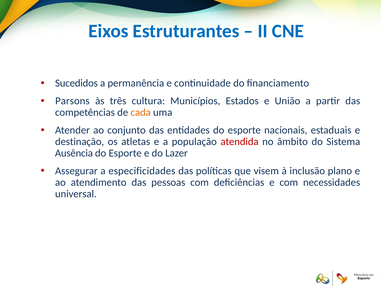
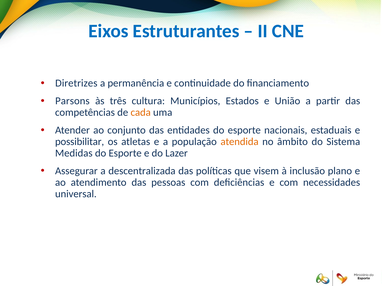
Sucedidos: Sucedidos -> Diretrizes (76, 83)
destinação: destinação -> possibilitar (80, 142)
atendida colour: red -> orange (240, 142)
Ausência: Ausência -> Medidas (74, 153)
especificidades: especificidades -> descentralizada (142, 171)
